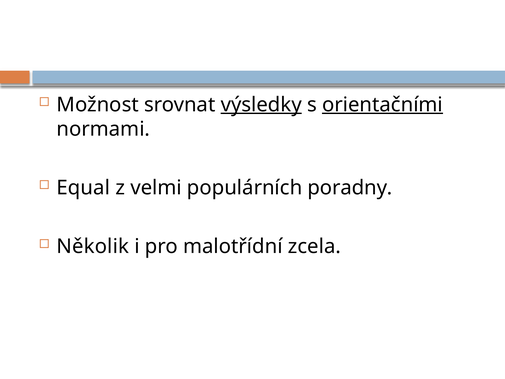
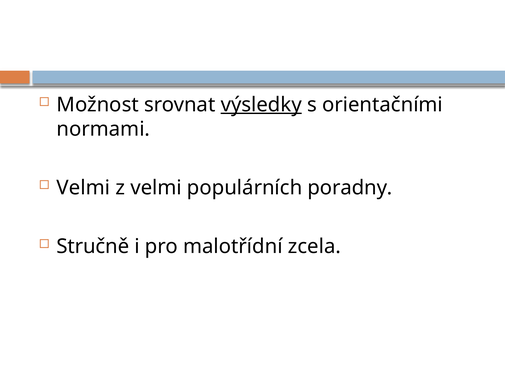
orientačními underline: present -> none (382, 105)
Equal: Equal -> Velmi (83, 188)
Několik: Několik -> Stručně (93, 246)
